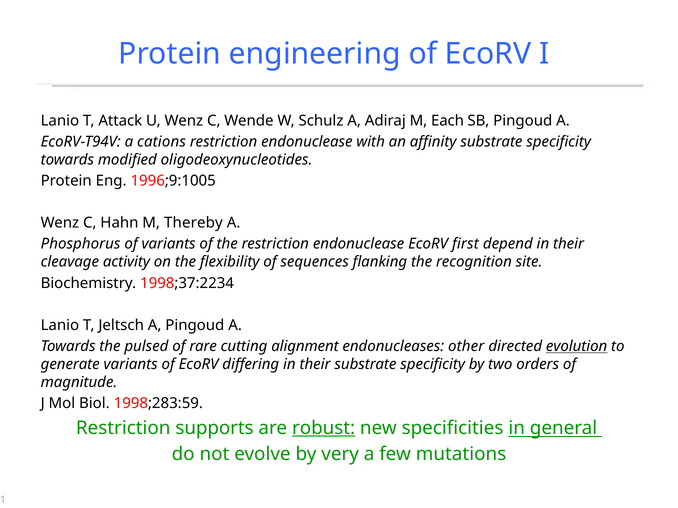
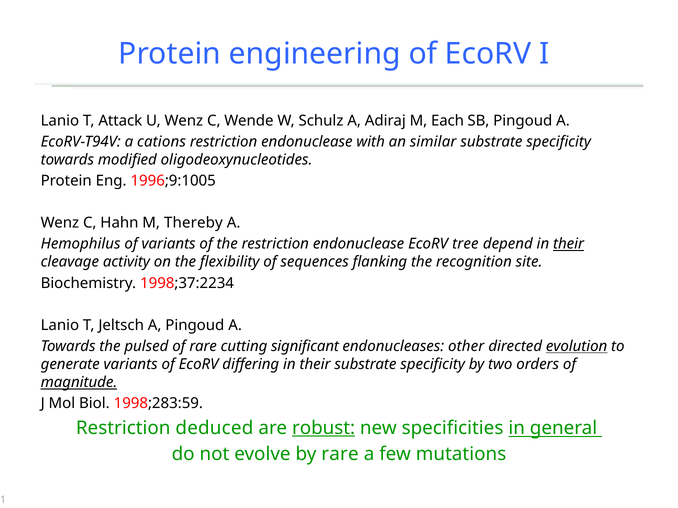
affinity: affinity -> similar (433, 142)
Phosphorus: Phosphorus -> Hemophilus (81, 244)
first: first -> tree (465, 244)
their underline: none -> present (569, 244)
alignment: alignment -> significant (305, 347)
magnitude underline: none -> present (79, 383)
supports: supports -> deduced (214, 428)
by very: very -> rare (340, 455)
